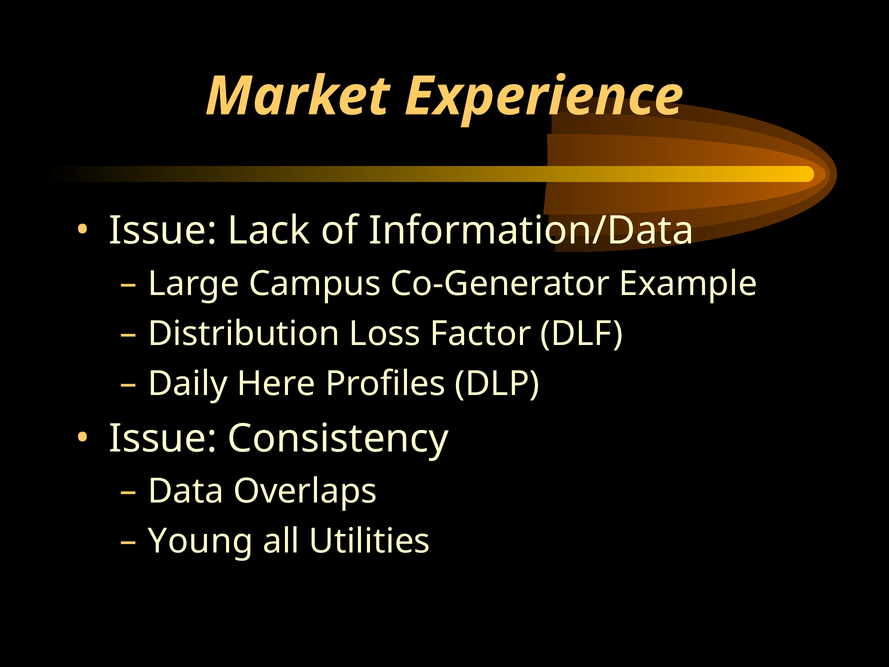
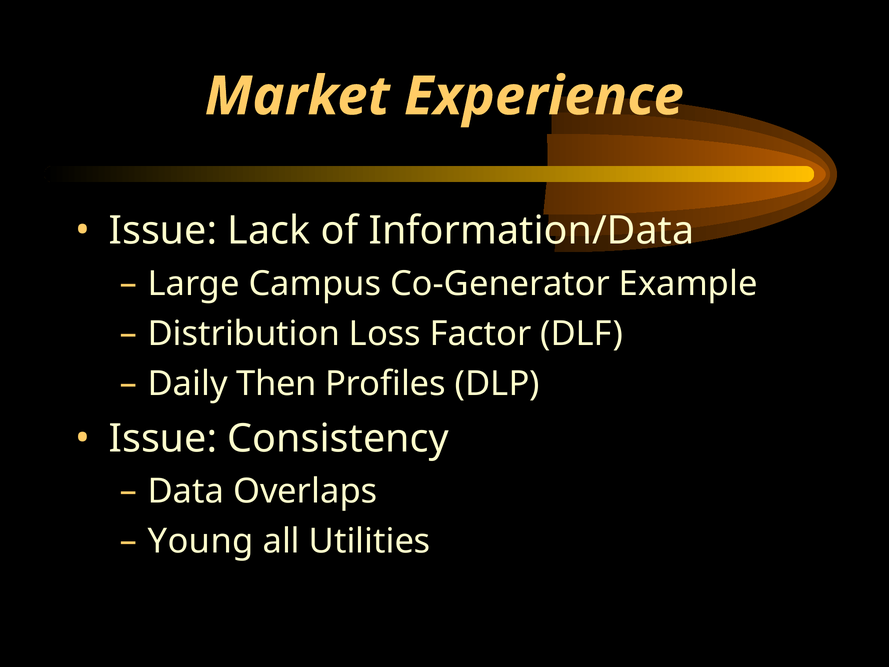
Here: Here -> Then (277, 384)
